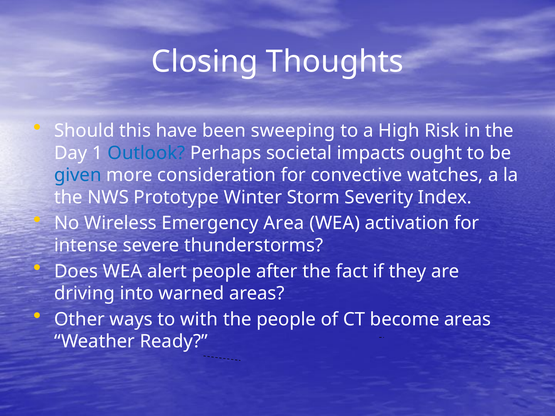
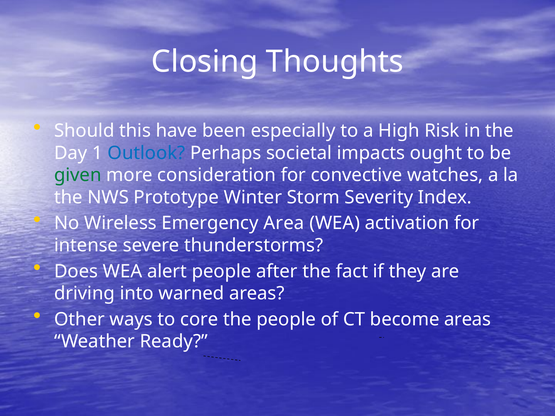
sweeping: sweeping -> especially (293, 131)
given colour: blue -> green (78, 175)
with: with -> core (199, 319)
